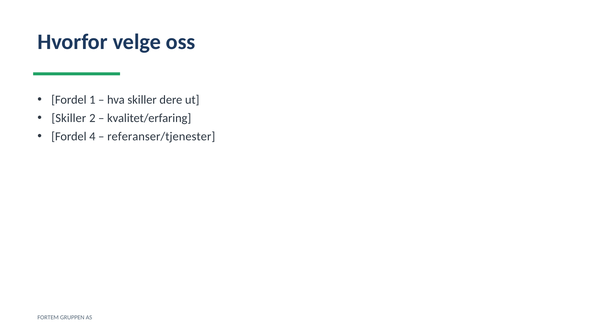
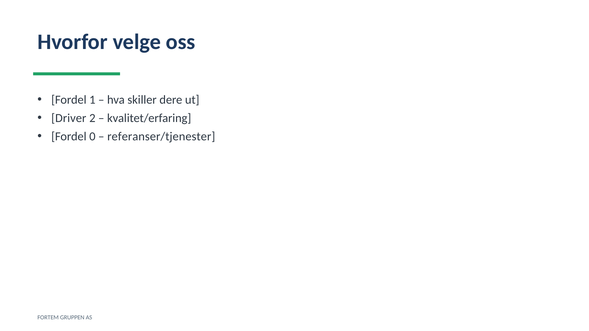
Skiller: Skiller -> Driver (69, 118)
4: 4 -> 0 (92, 137)
